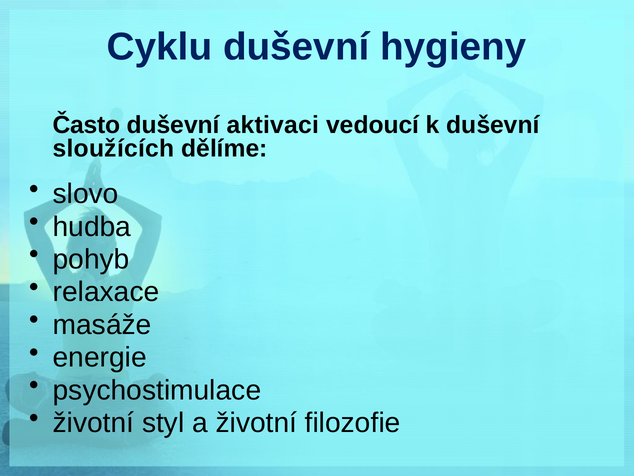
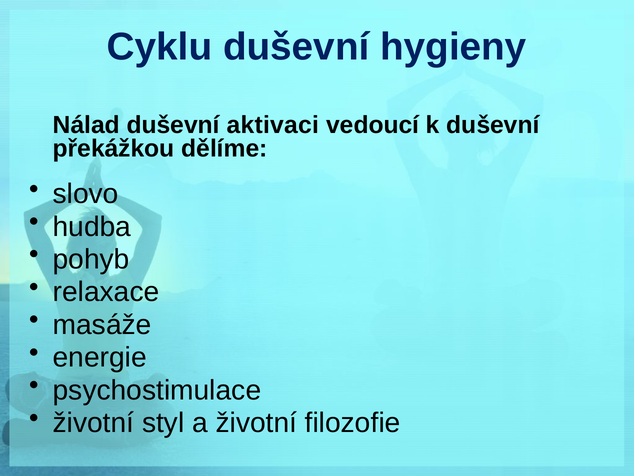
Často: Často -> Nálad (86, 125)
sloužících: sloužících -> překážkou (114, 149)
